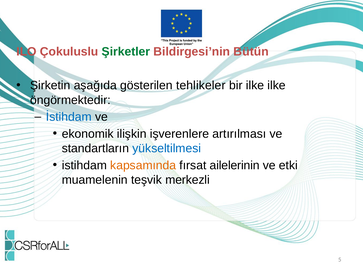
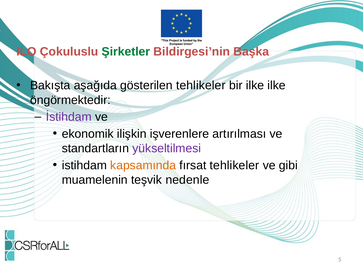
Bütün: Bütün -> Başka (251, 52)
Şirketin: Şirketin -> Bakışta (50, 86)
İstihdam colour: blue -> purple (69, 117)
yükseltilmesi colour: blue -> purple (167, 148)
fırsat ailelerinin: ailelerinin -> tehlikeler (234, 165)
etki: etki -> gibi (288, 165)
merkezli: merkezli -> nedenle (187, 180)
